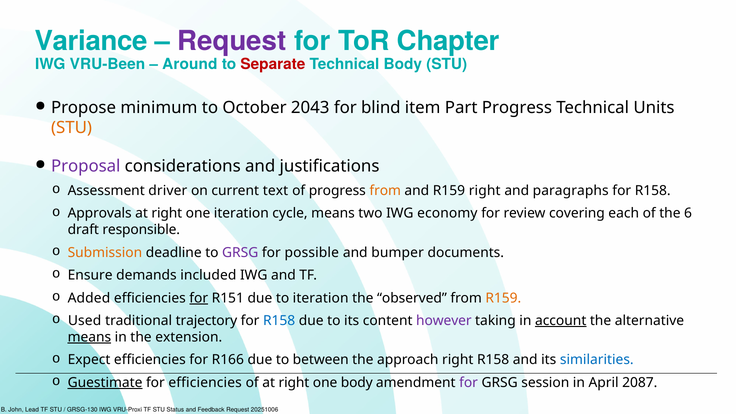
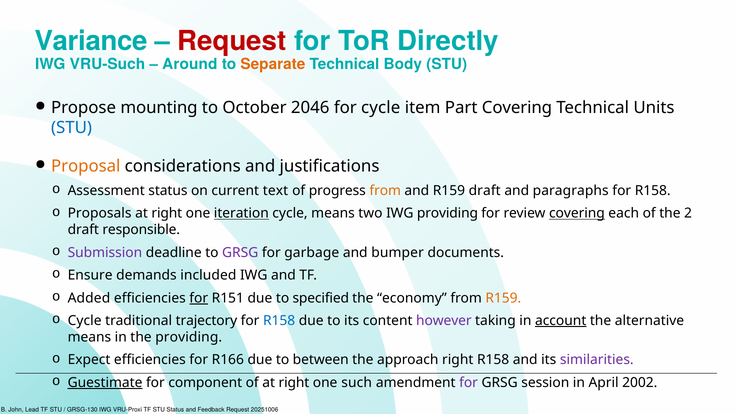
Request colour: purple -> red (232, 41)
Chapter: Chapter -> Directly (448, 41)
VRU-Been: VRU-Been -> VRU-Such (107, 64)
Separate colour: red -> orange (273, 64)
minimum: minimum -> mounting (159, 107)
2043: 2043 -> 2046 (310, 107)
for blind: blind -> cycle (381, 107)
Part Progress: Progress -> Covering (517, 107)
STU colour: orange -> blue (72, 128)
Proposal colour: purple -> orange (86, 166)
Assessment driver: driver -> status (168, 191)
R159 right: right -> draft (485, 191)
Approvals: Approvals -> Proposals (100, 213)
iteration underline: none -> present (241, 213)
IWG economy: economy -> providing (447, 213)
covering underline: none -> present (577, 213)
6: 6 -> 2 (688, 213)
Submission colour: orange -> purple (105, 253)
possible: possible -> garbage (312, 253)
to iteration: iteration -> specified (321, 298)
observed: observed -> economy (412, 298)
Used: Used -> Cycle (85, 321)
means underline: present -> none (89, 337)
the extension: extension -> providing (189, 337)
similarities colour: blue -> purple (597, 360)
for efficiencies: efficiencies -> component (205, 383)
one body: body -> such (357, 383)
2087: 2087 -> 2002 (640, 383)
